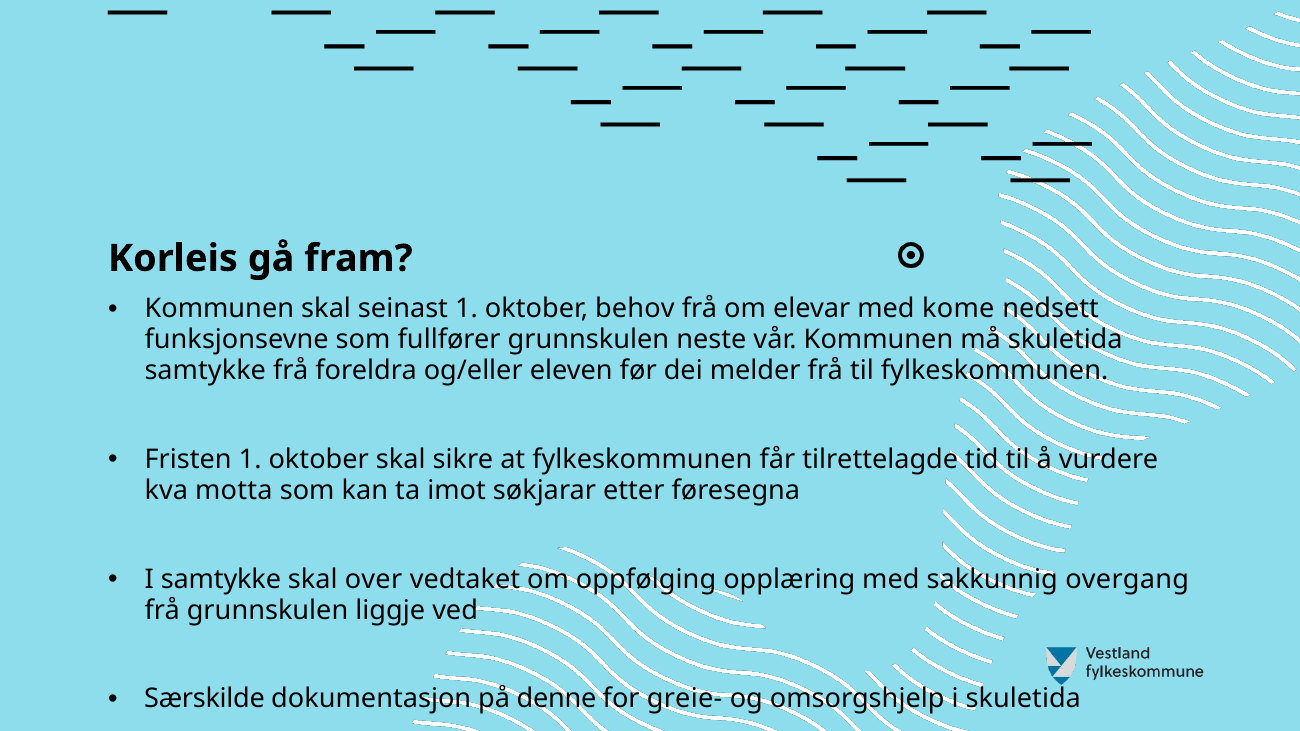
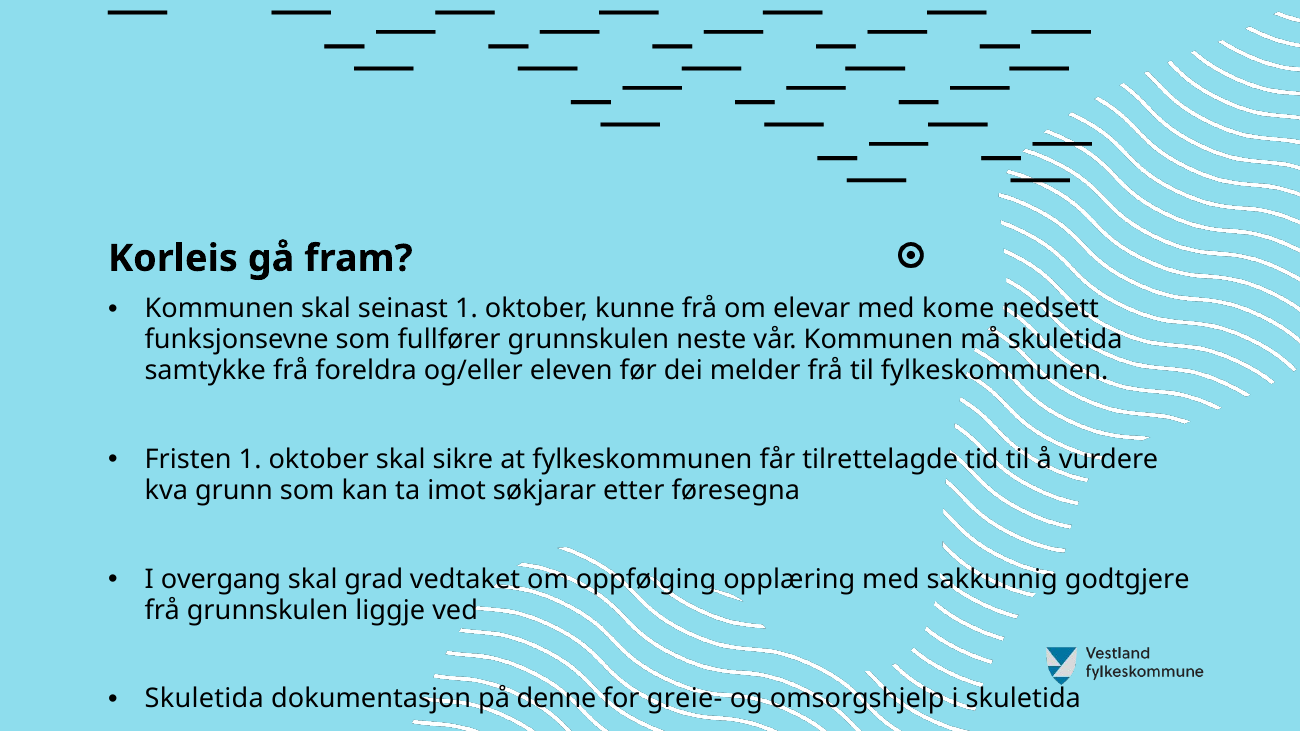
behov: behov -> kunne (635, 309)
motta: motta -> grunn (234, 491)
I samtykke: samtykke -> overgang (221, 579)
over: over -> grad (374, 579)
overgang: overgang -> godtgjere (1127, 579)
Særskilde: Særskilde -> Skuletida (204, 699)
